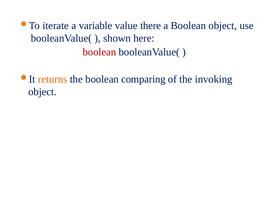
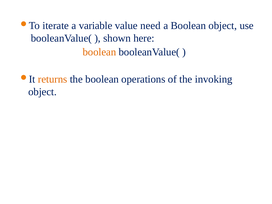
there: there -> need (151, 26)
boolean colour: red -> orange (99, 52)
comparing: comparing -> operations (143, 79)
